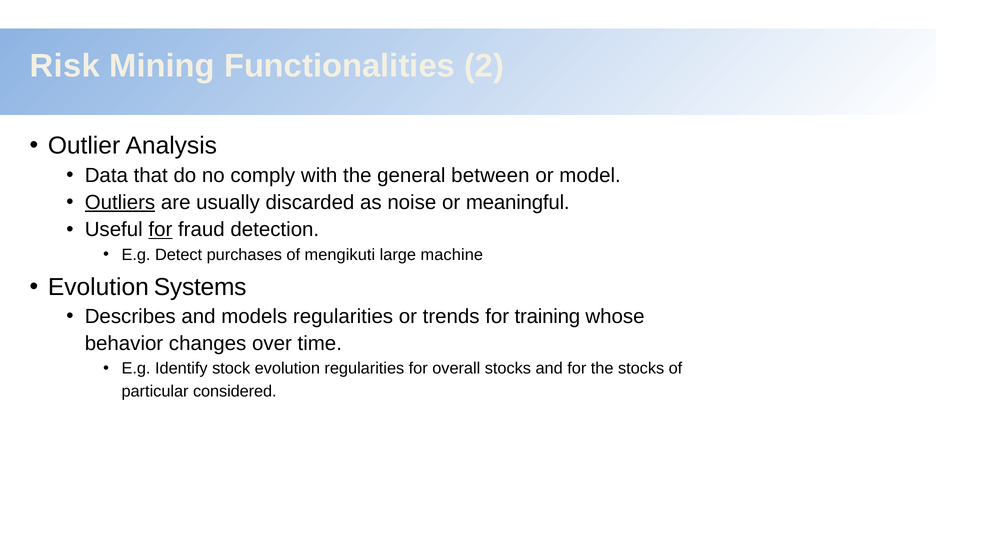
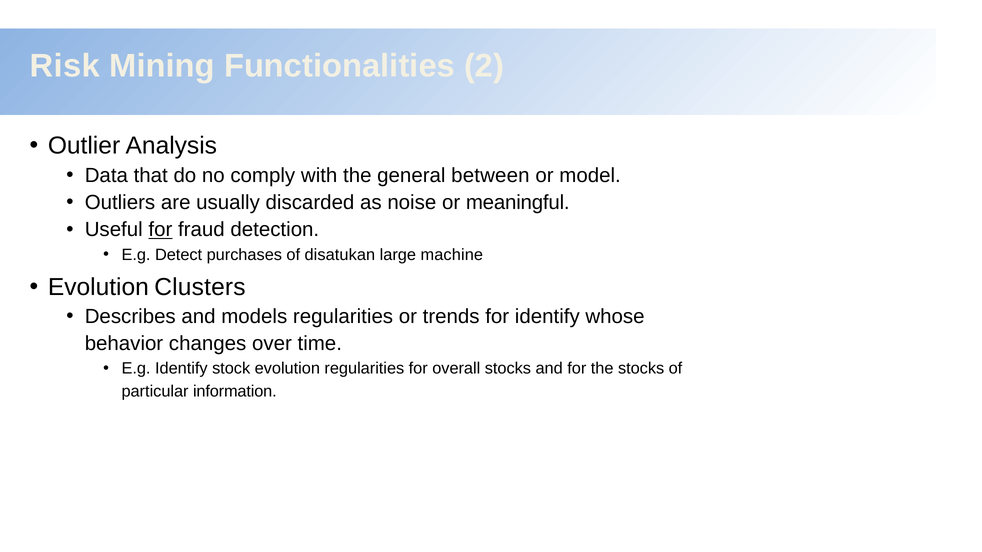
Outliers underline: present -> none (120, 203)
mengikuti: mengikuti -> disatukan (340, 255)
Systems: Systems -> Clusters (200, 287)
for training: training -> identify (547, 317)
considered: considered -> information (235, 391)
